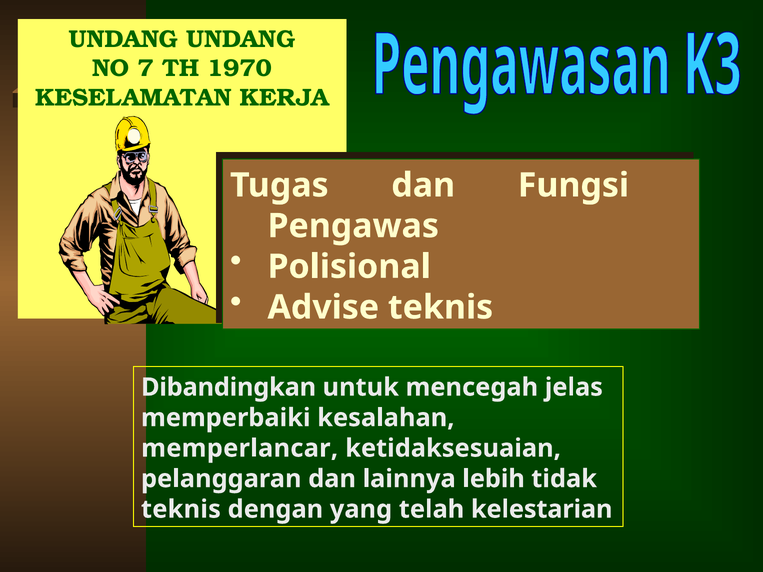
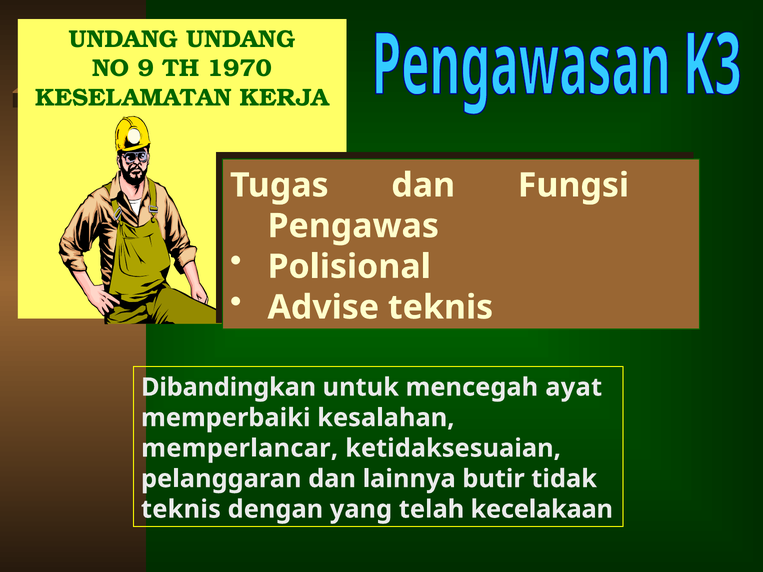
7: 7 -> 9 (146, 68)
jelas: jelas -> ayat (574, 387)
lebih: lebih -> butir (494, 479)
kelestarian: kelestarian -> kecelakaan (542, 510)
